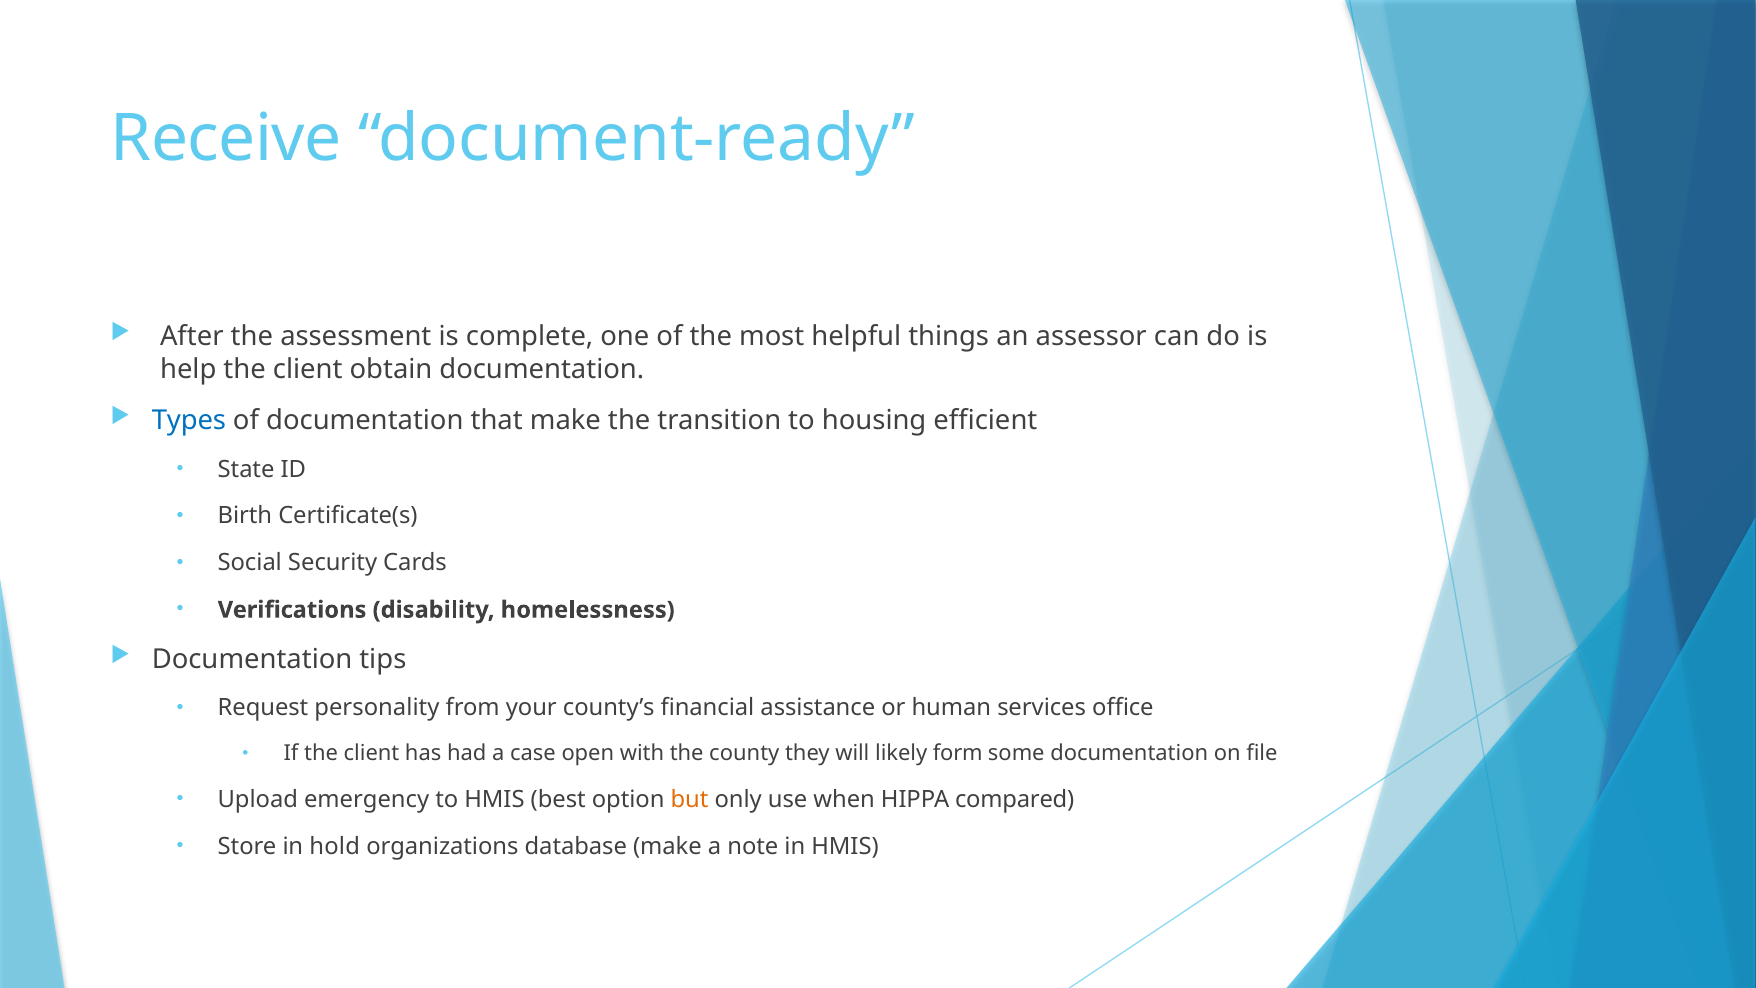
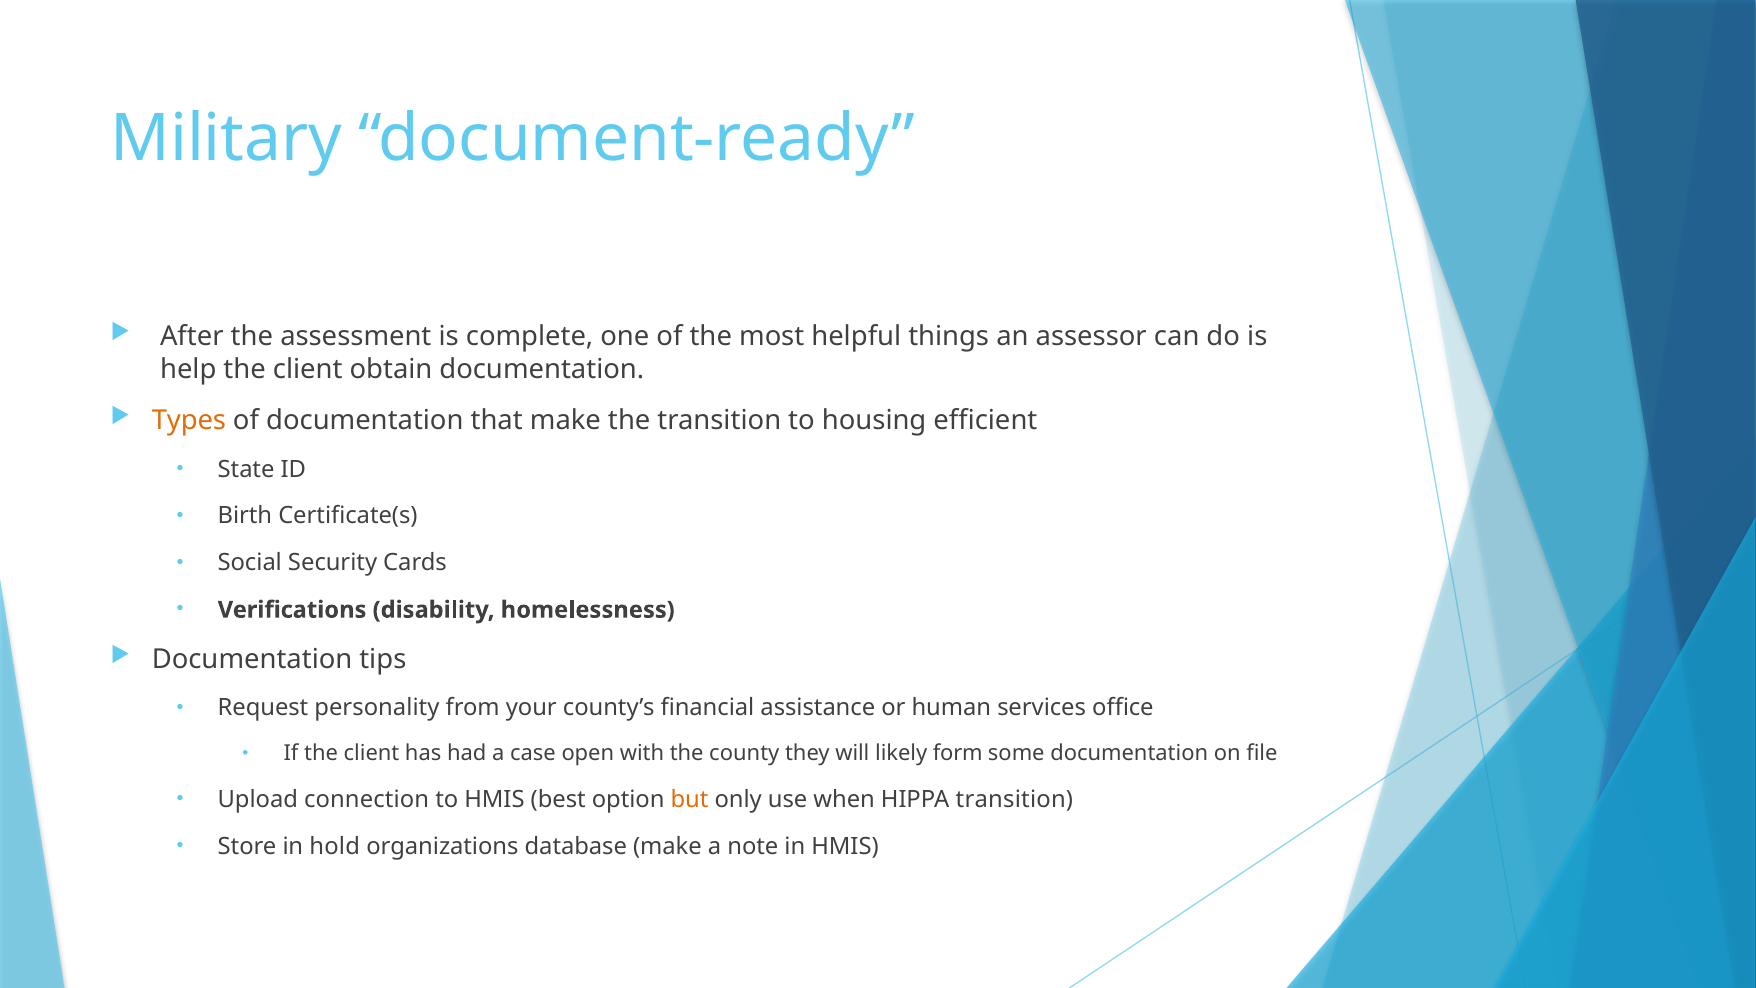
Receive: Receive -> Military (226, 138)
Types colour: blue -> orange (189, 420)
emergency: emergency -> connection (367, 799)
HIPPA compared: compared -> transition (1014, 799)
